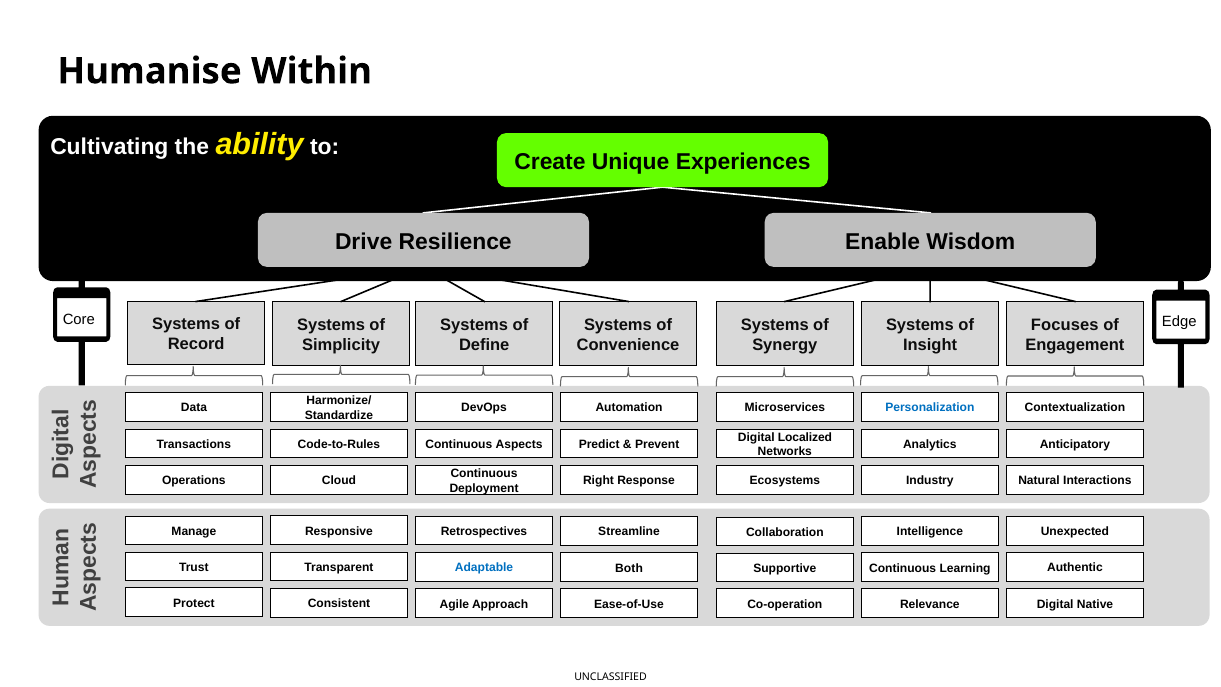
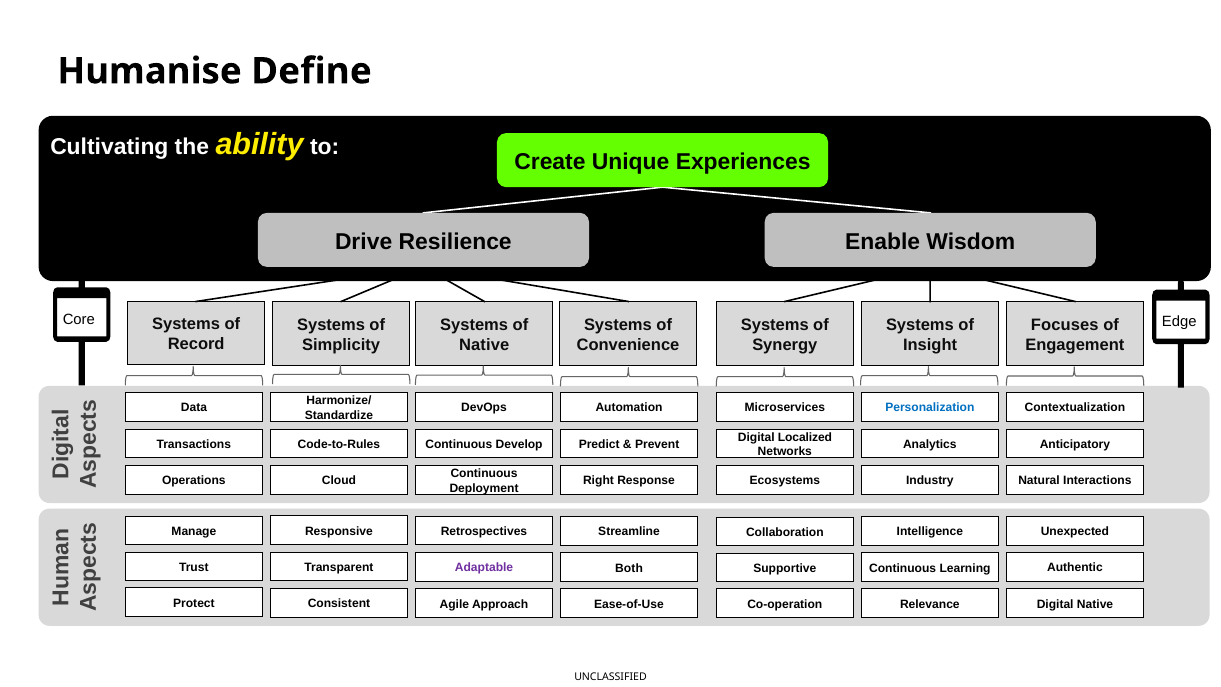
Within: Within -> Define (311, 71)
Define: Define -> Native (484, 344)
Aspects: Aspects -> Develop (519, 444)
Adaptable colour: blue -> purple (484, 568)
